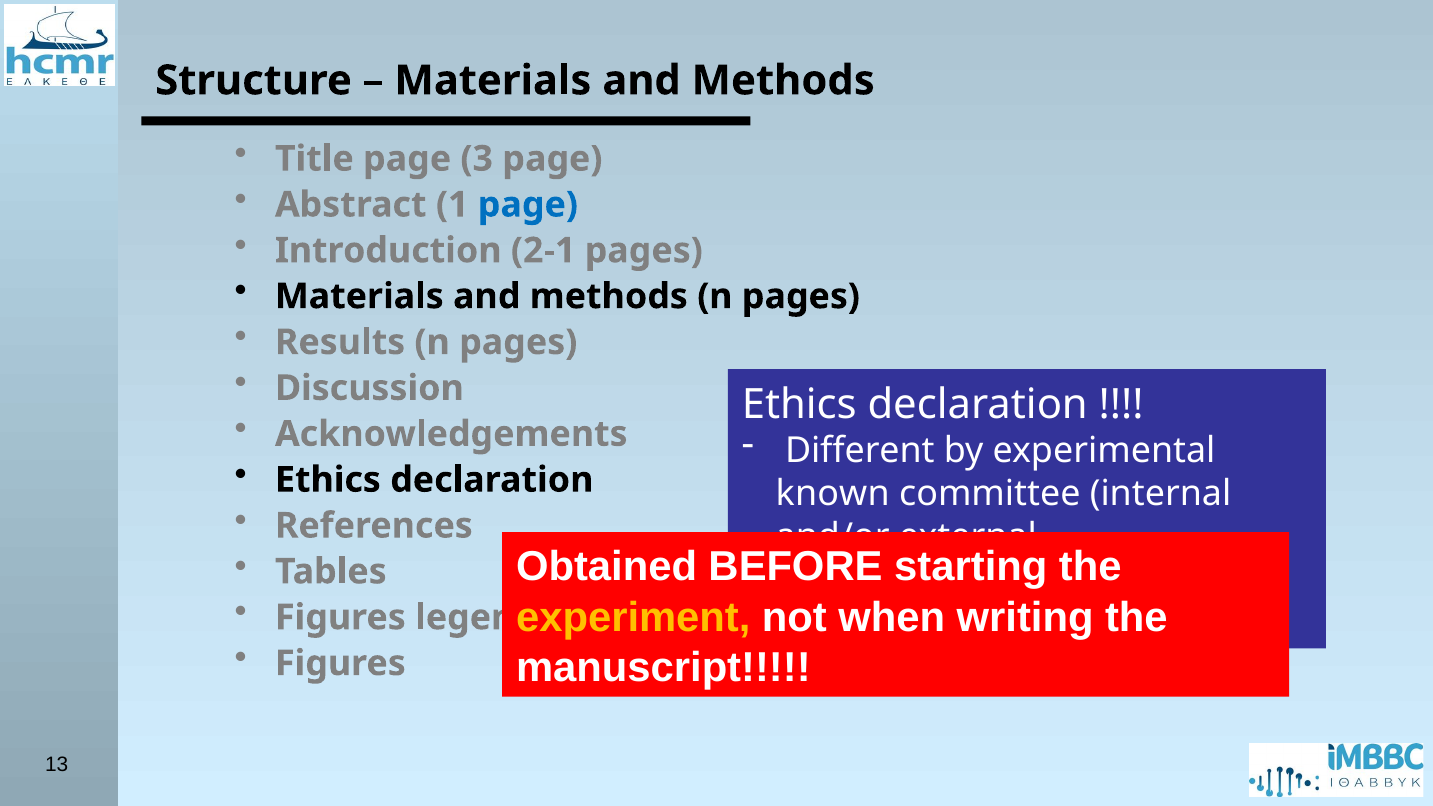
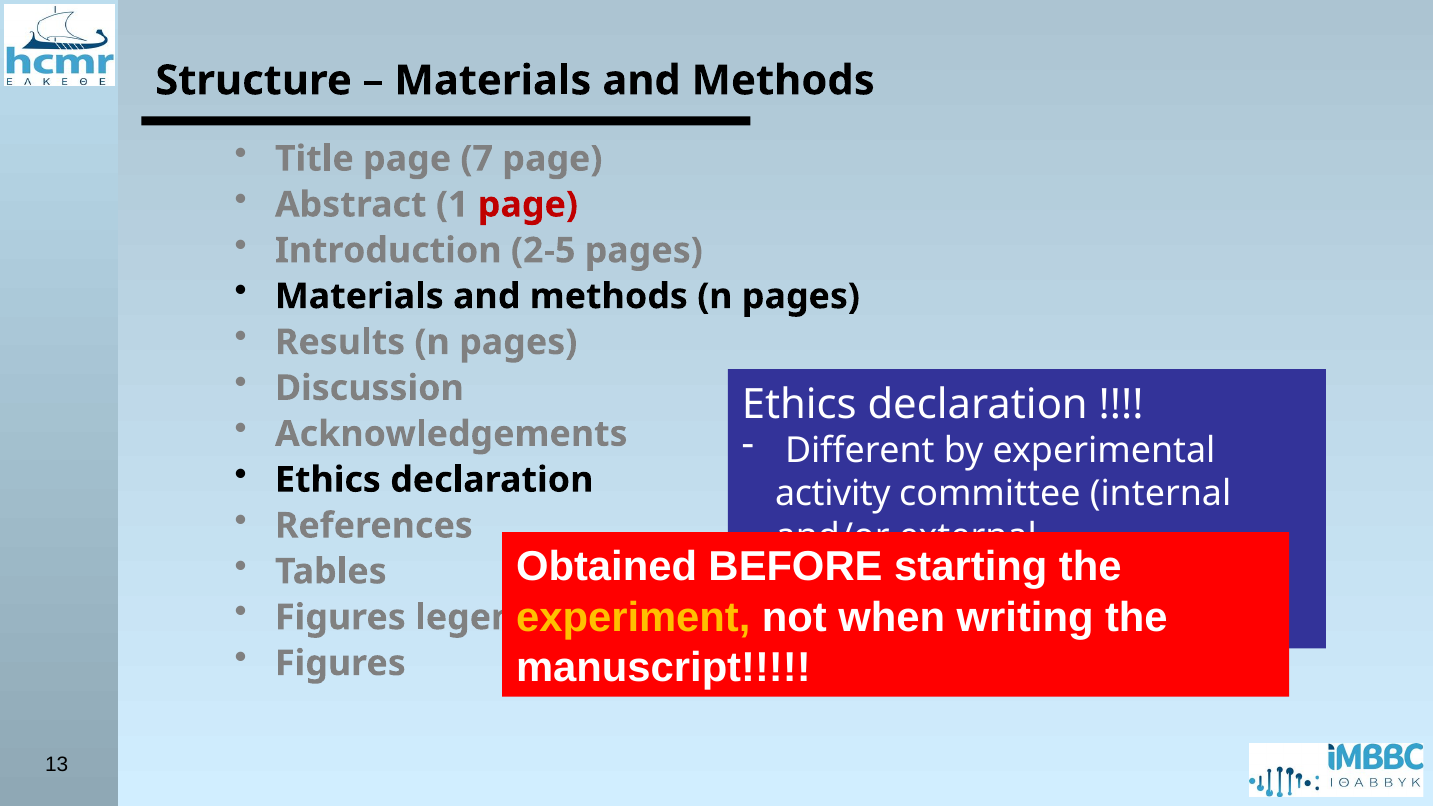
3: 3 -> 7 (477, 159)
page colour: blue -> red (528, 205)
2-1: 2-1 -> 2-5 (543, 251)
known: known -> activity (833, 493)
